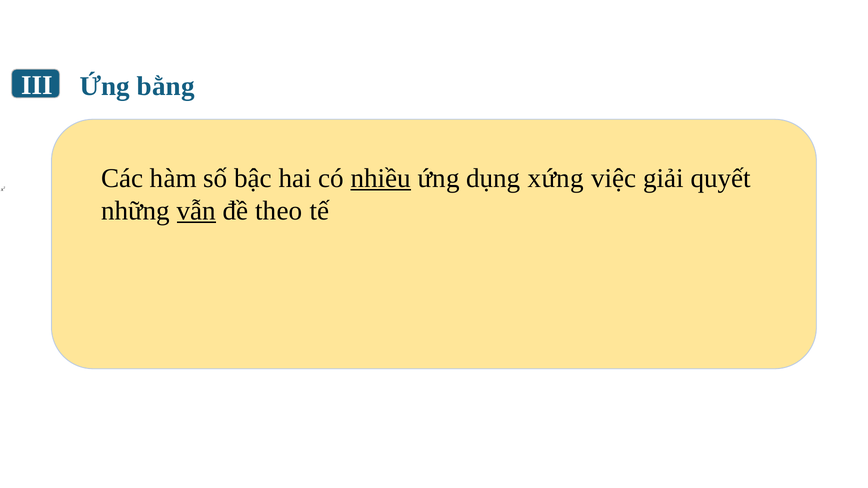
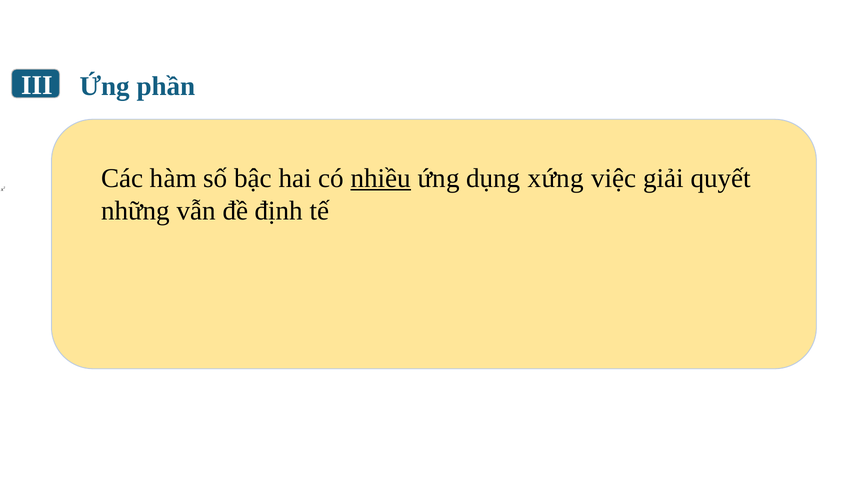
bằng: bằng -> phần (166, 86)
vẫn underline: present -> none (196, 211)
theo: theo -> định (279, 211)
